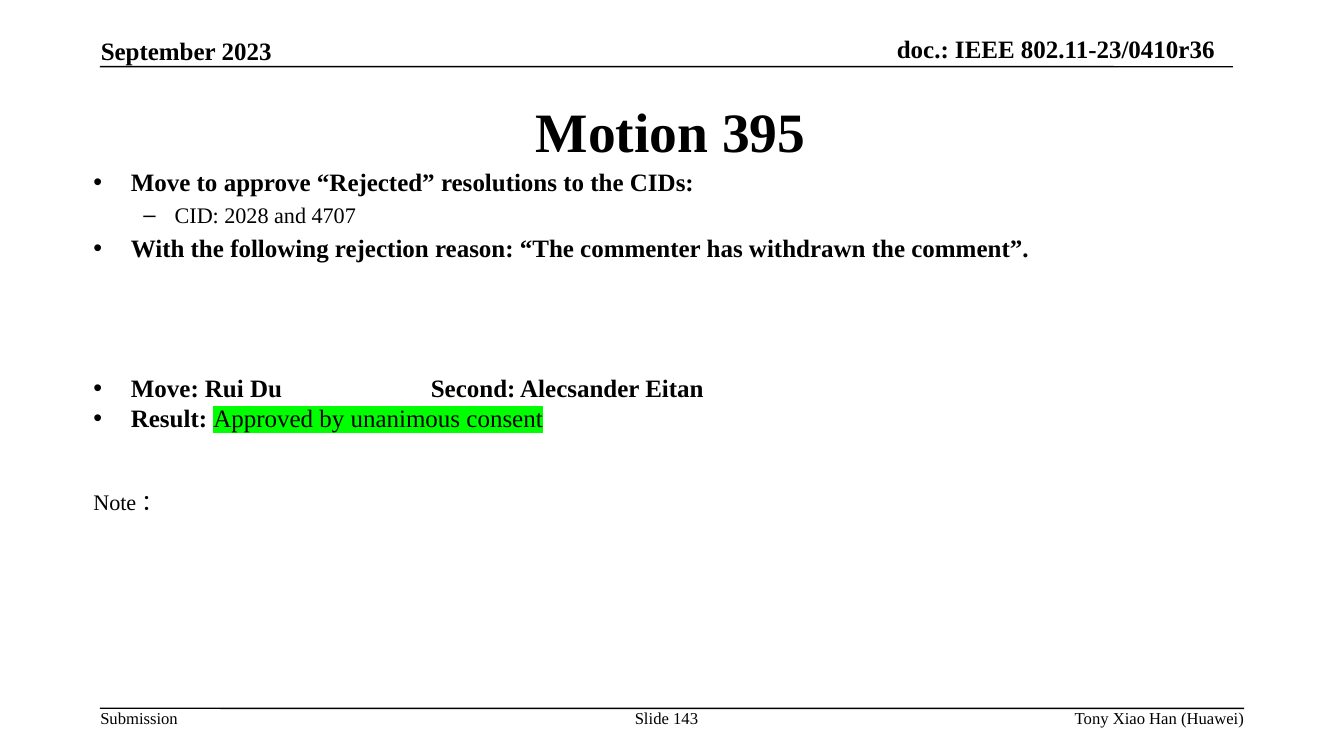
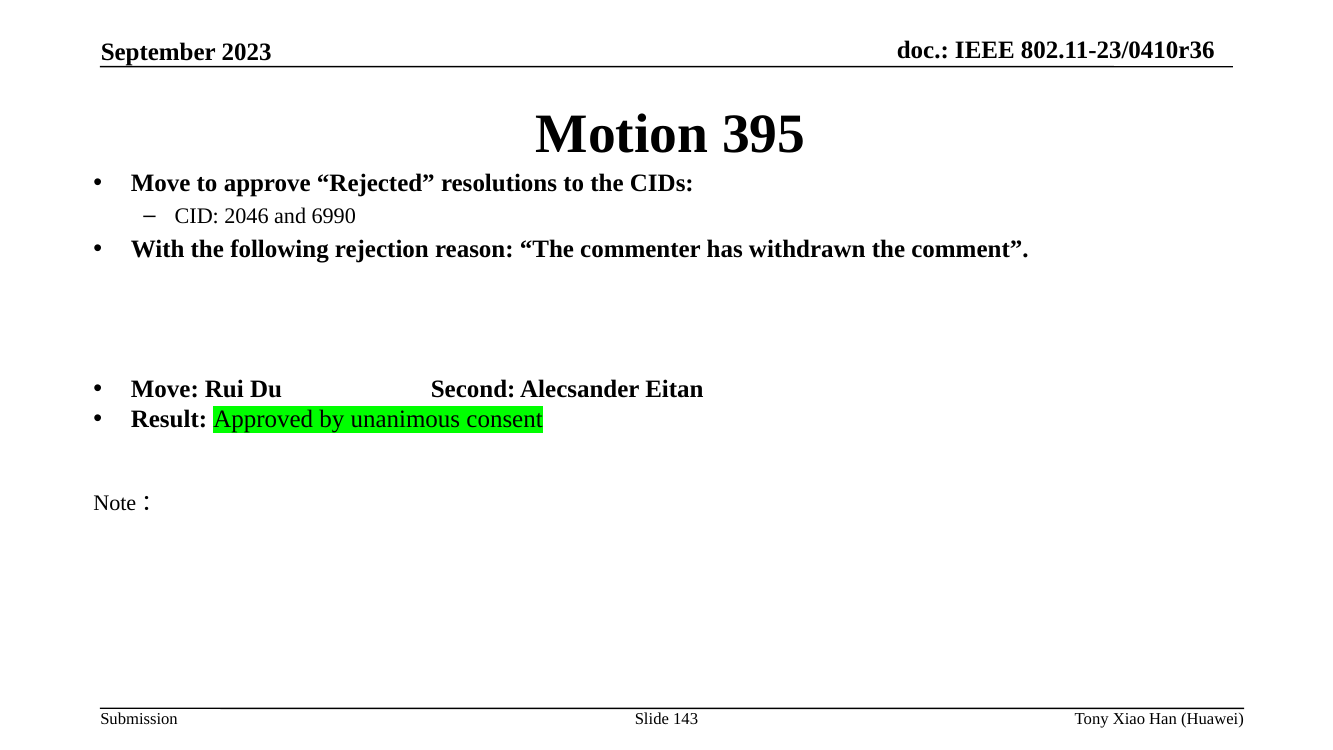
2028: 2028 -> 2046 (247, 216)
4707: 4707 -> 6990 (334, 216)
